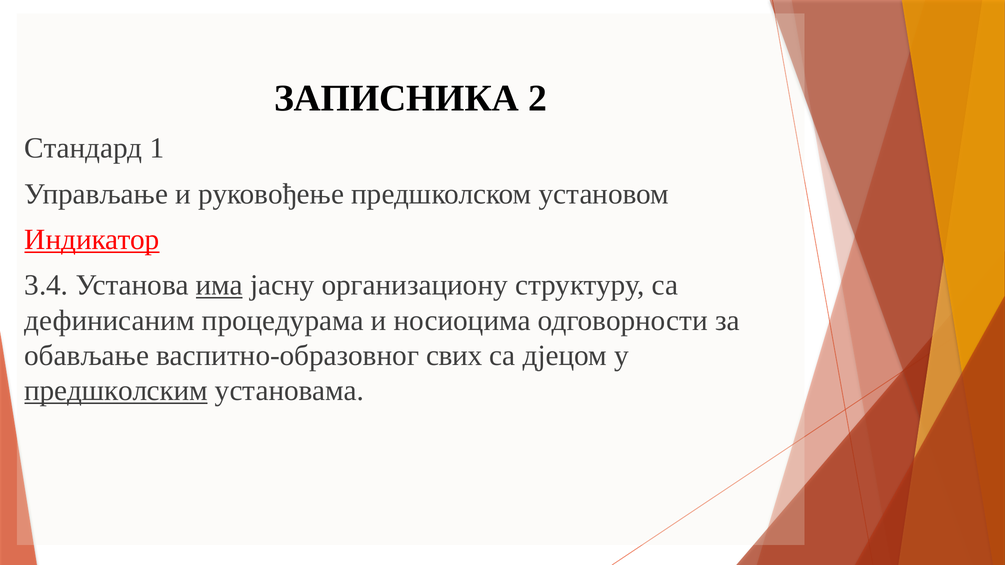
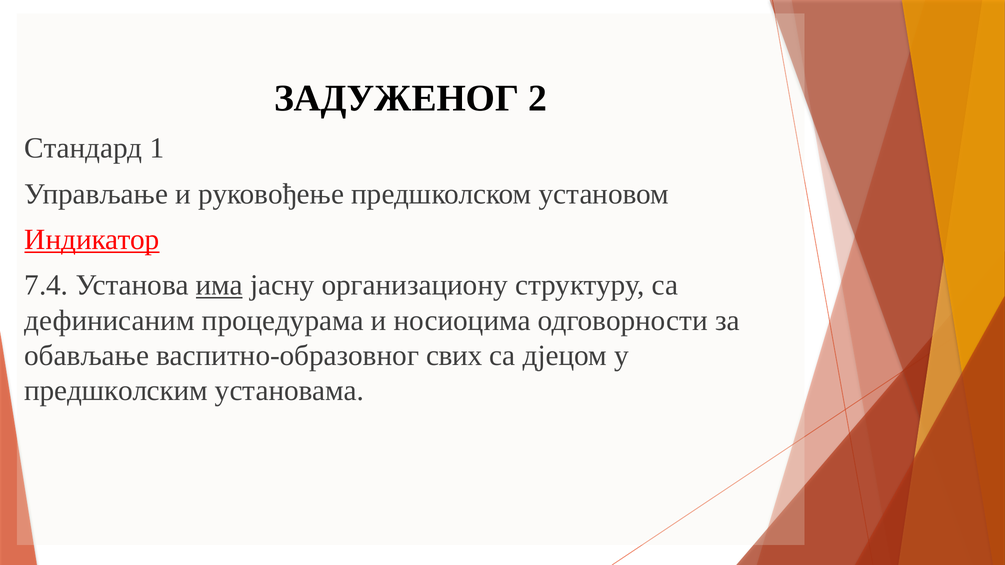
ЗАПИСНИКА: ЗАПИСНИКА -> ЗАДУЖЕНОГ (397, 98)
3.4: 3.4 -> 7.4 (46, 285)
предшколским underline: present -> none (116, 391)
